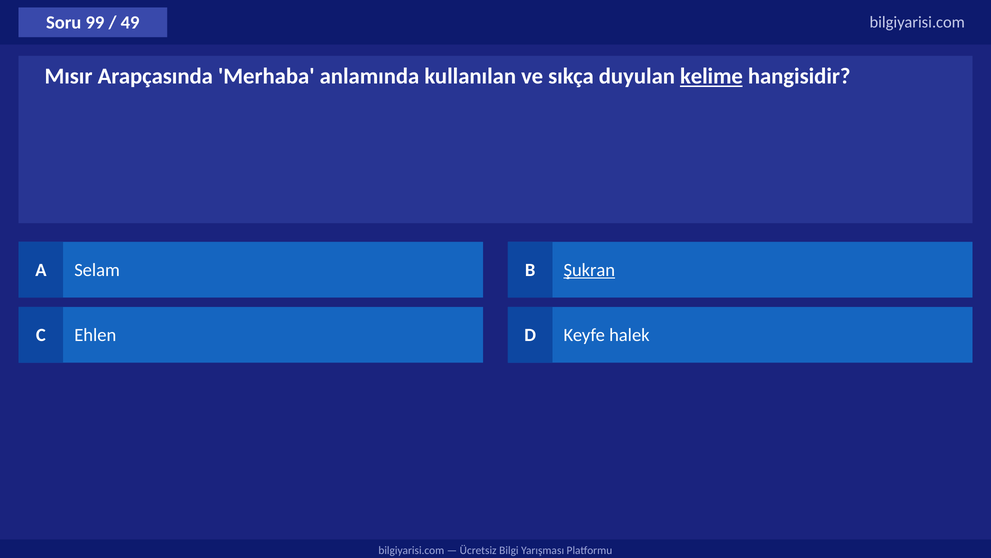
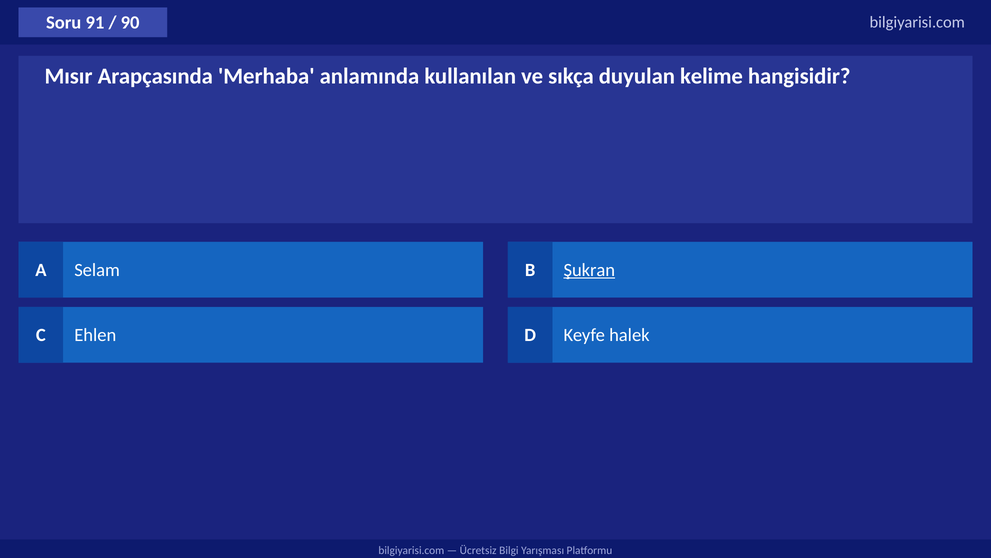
99: 99 -> 91 (95, 23)
49: 49 -> 90 (130, 23)
kelime underline: present -> none (711, 76)
